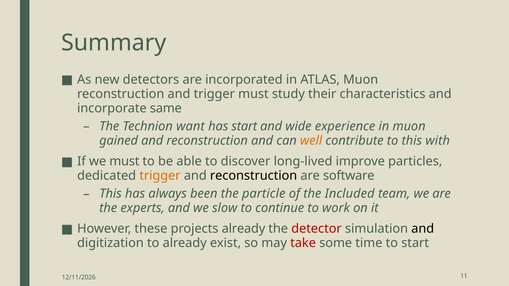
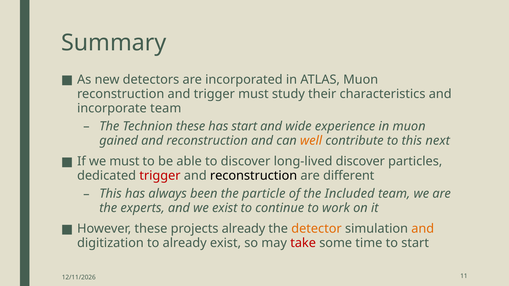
incorporate same: same -> team (166, 108)
Technion want: want -> these (191, 126)
with: with -> next (438, 141)
long-lived improve: improve -> discover (360, 161)
trigger colour: orange -> red (160, 176)
software: software -> different (349, 176)
we slow: slow -> exist (225, 208)
detector colour: red -> orange (317, 229)
and colour: black -> orange (423, 229)
